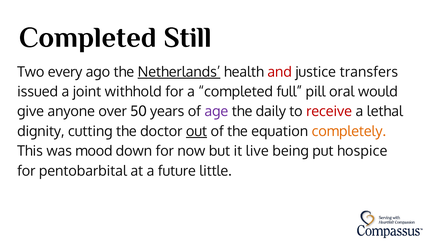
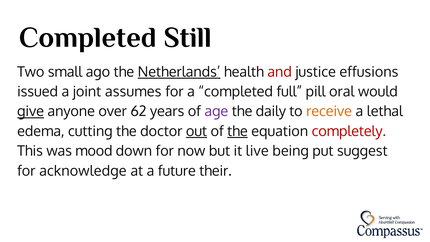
every: every -> small (65, 72)
transfers: transfers -> effusions (369, 72)
withhold: withhold -> assumes (133, 92)
give underline: none -> present (31, 112)
50: 50 -> 62 (138, 112)
receive colour: red -> orange (329, 112)
dignity: dignity -> edema (41, 131)
the underline: none -> present (237, 131)
completely colour: orange -> red (349, 131)
hospice: hospice -> suggest (362, 151)
pentobarbital: pentobarbital -> acknowledge (83, 171)
little: little -> their (216, 171)
